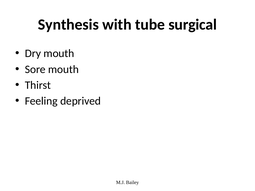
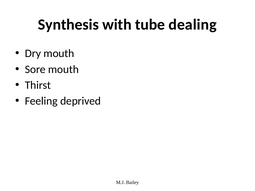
surgical: surgical -> dealing (193, 25)
